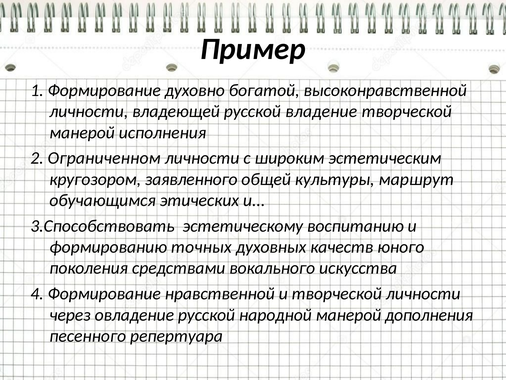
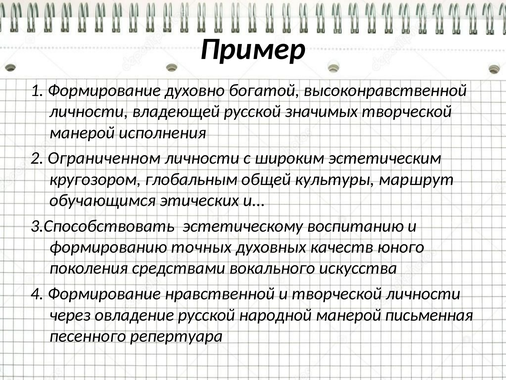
владение: владение -> значимых (321, 111)
заявленного: заявленного -> глобальным (191, 179)
дополнения: дополнения -> письменная (429, 314)
